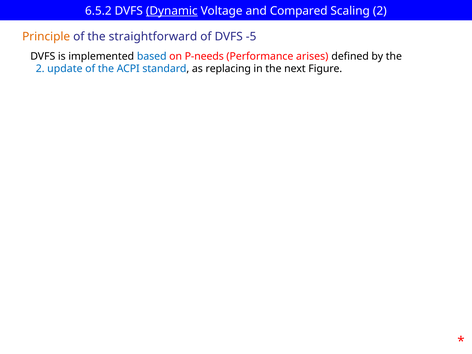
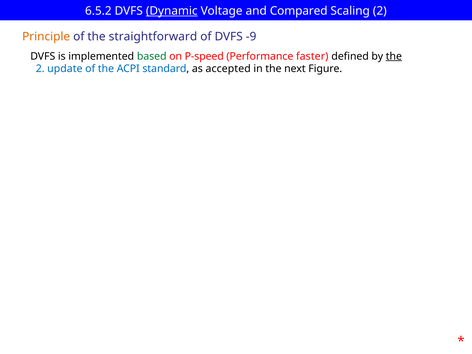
-5: -5 -> -9 (251, 36)
based colour: blue -> green (152, 56)
P-needs: P-needs -> P-speed (204, 56)
arises: arises -> faster (312, 56)
the underline: none -> present (394, 56)
replacing: replacing -> accepted (228, 69)
